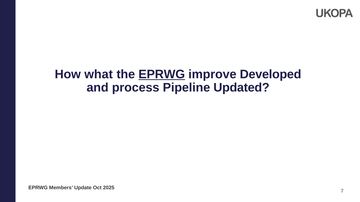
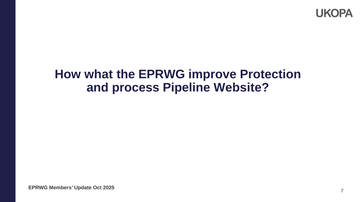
EPRWG underline: present -> none (162, 74)
Developed: Developed -> Protection (270, 74)
Updated: Updated -> Website (241, 88)
